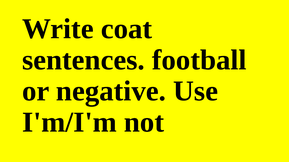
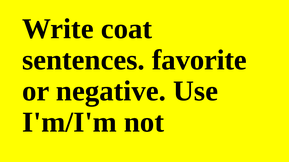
football: football -> favorite (199, 60)
